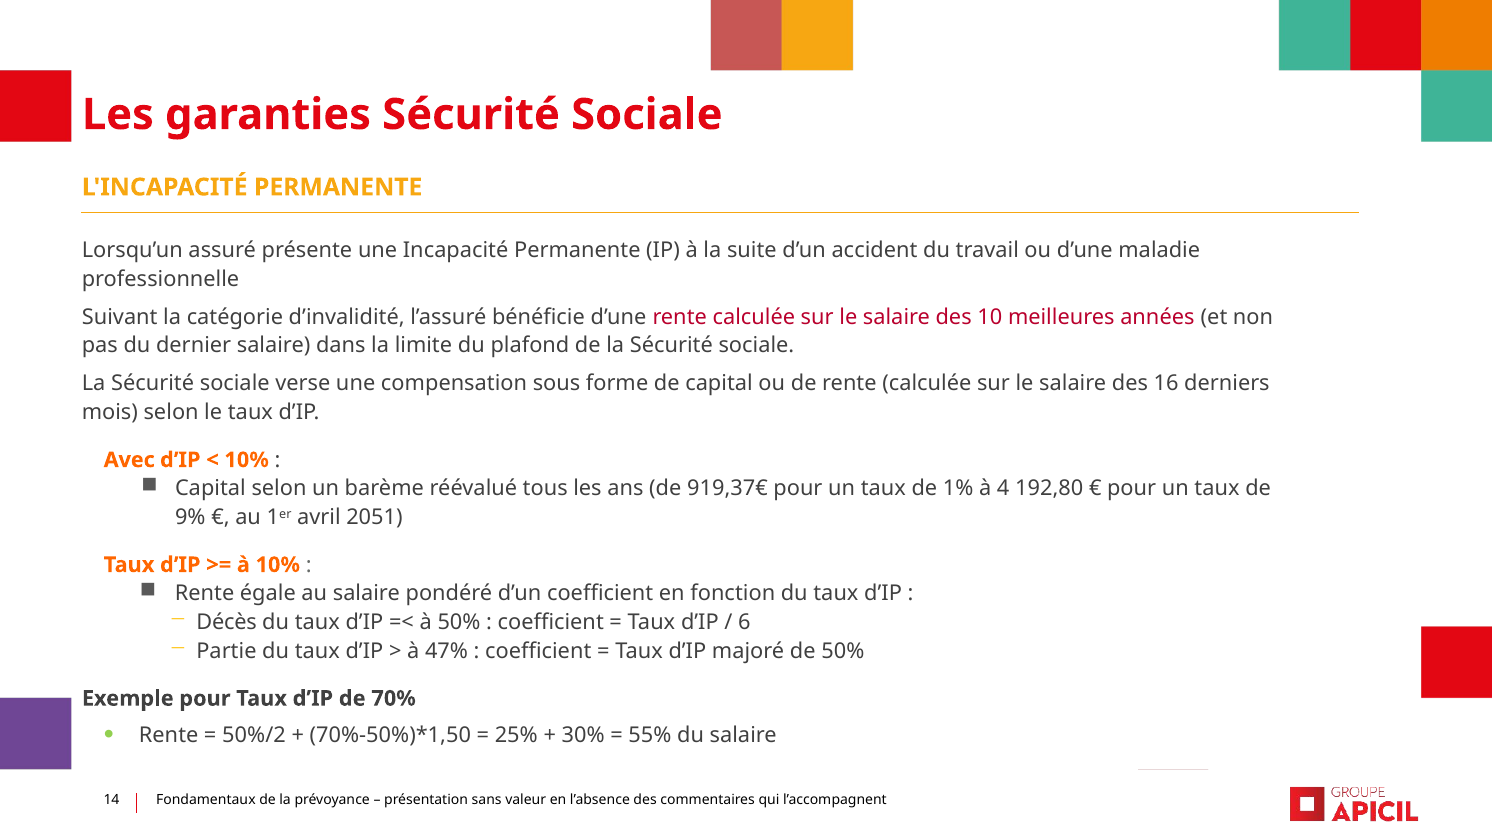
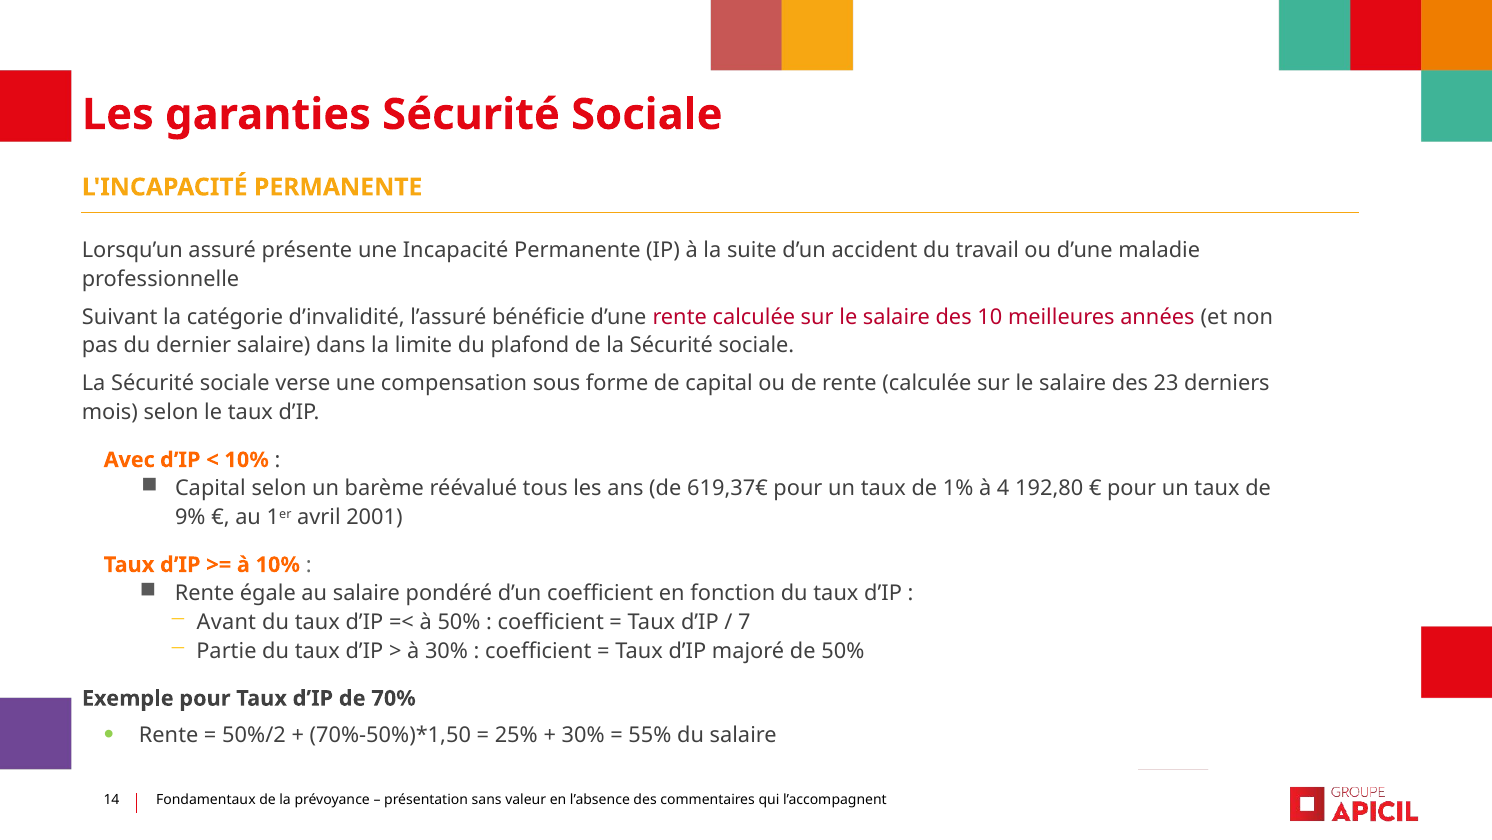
16: 16 -> 23 (1166, 383)
919,37€: 919,37€ -> 619,37€ (727, 488)
2051: 2051 -> 2001 (374, 517)
Décès: Décès -> Avant (226, 622)
6: 6 -> 7 (744, 622)
à 47%: 47% -> 30% (447, 651)
